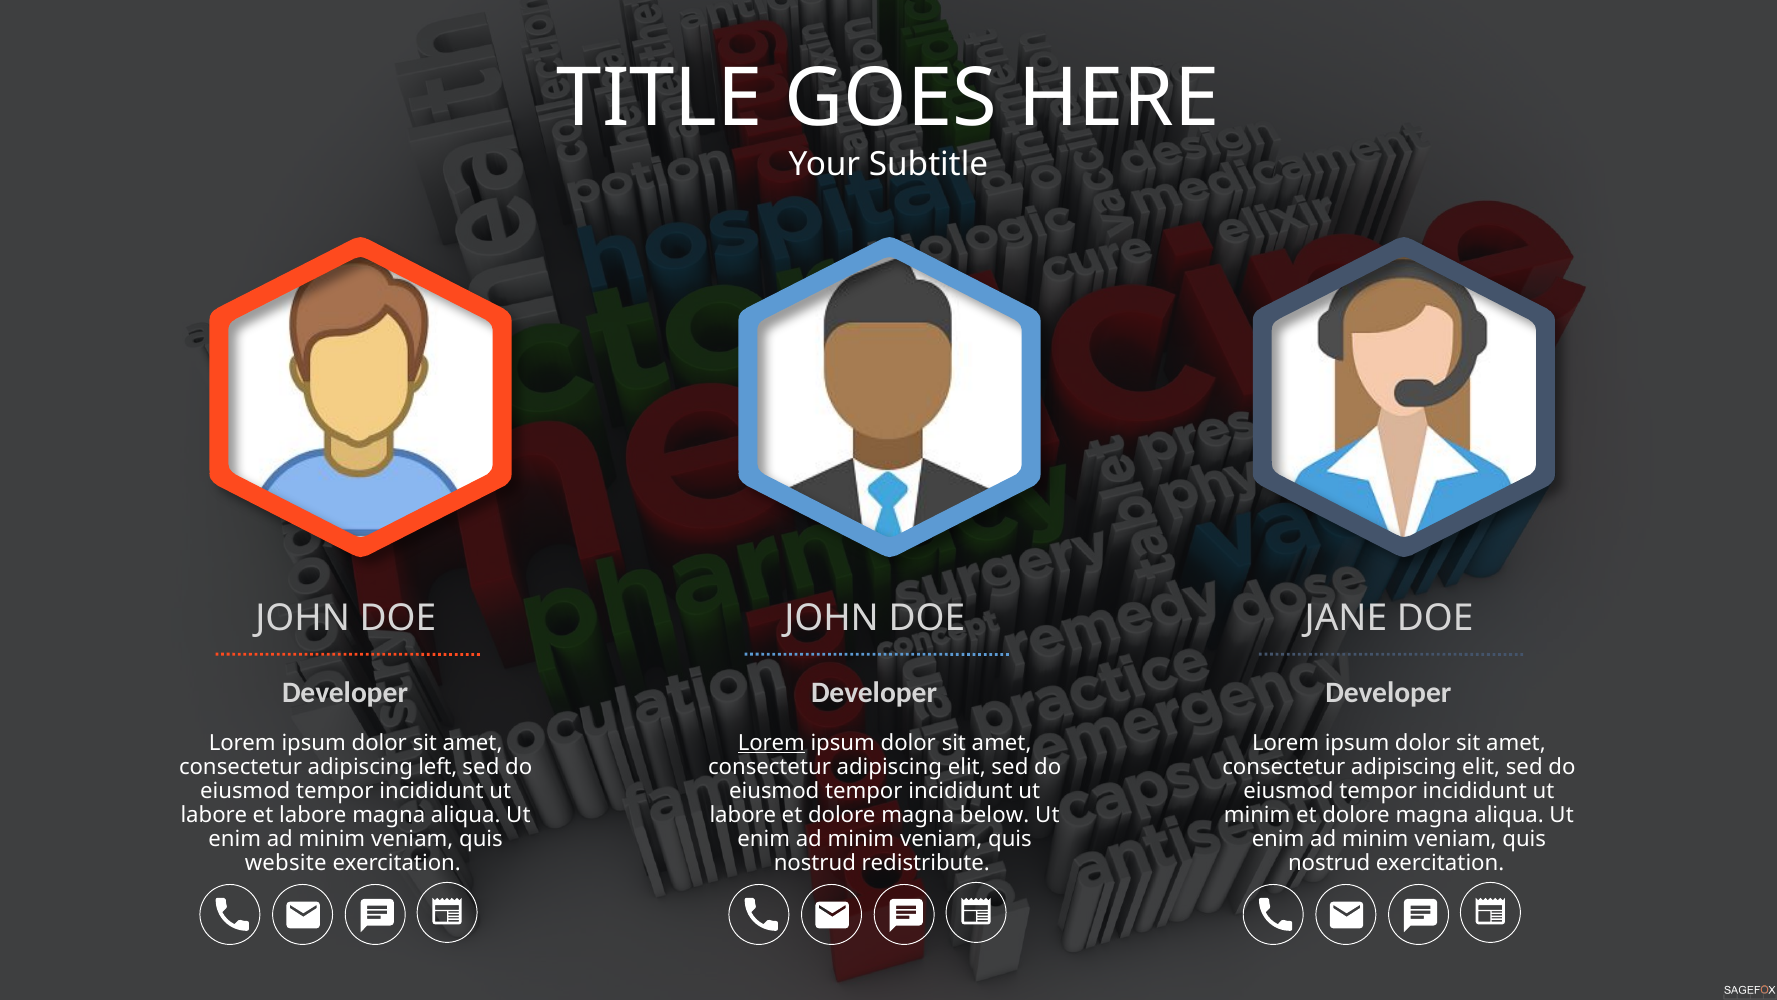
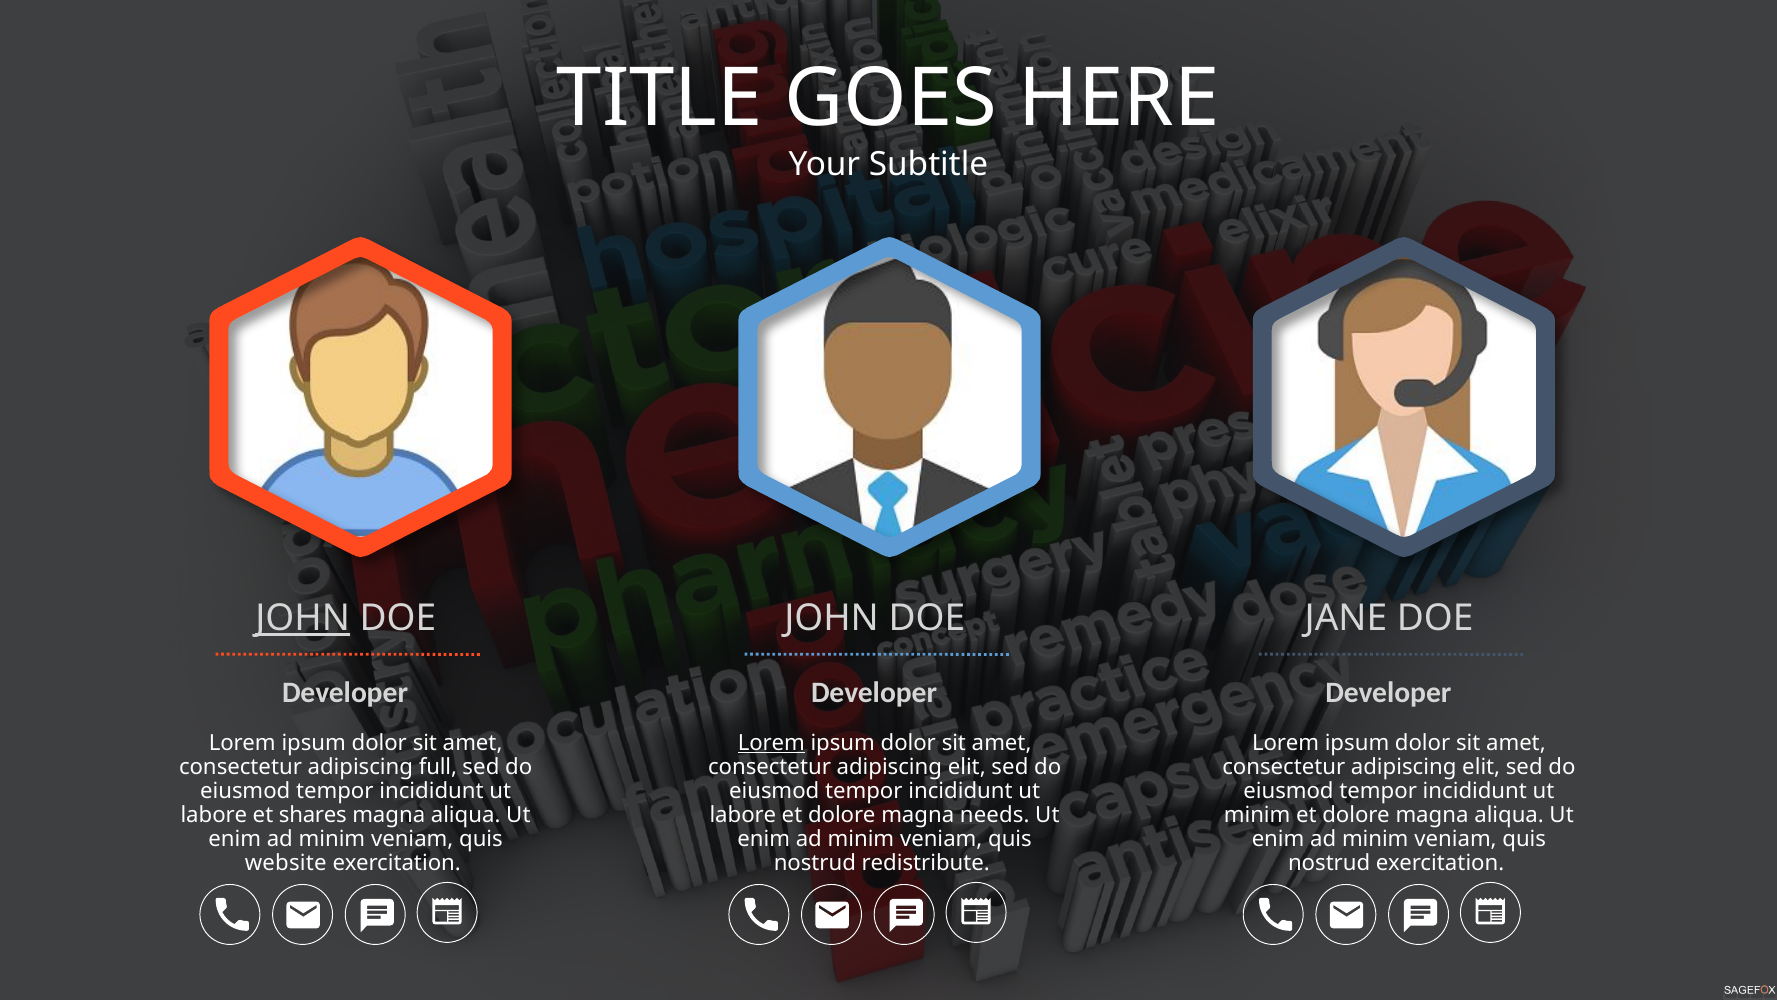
JOHN underline: none -> present (303, 618)
left: left -> full (438, 766)
et labore: labore -> shares (313, 814)
below: below -> needs (995, 814)
